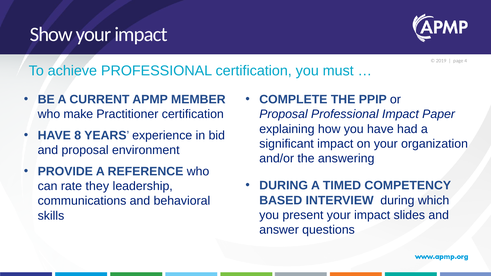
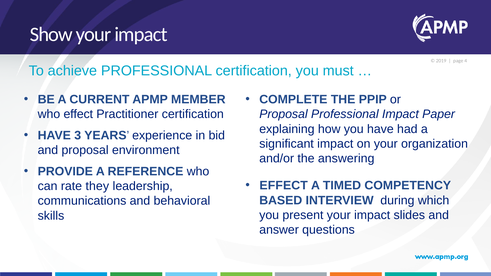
who make: make -> effect (78, 114)
8: 8 -> 3 (78, 136)
DURING: DURING -> EFFECT (284, 186)
